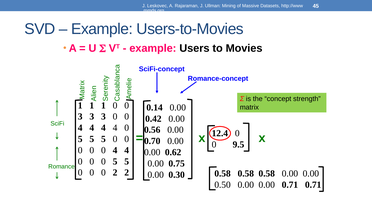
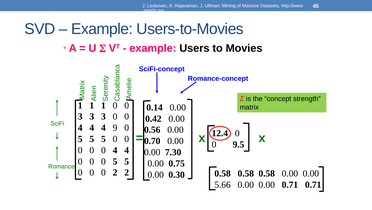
4 4 4 4: 4 -> 9 (115, 127)
0.62: 0.62 -> 7.30 (173, 152)
0.50: 0.50 -> 5.66 (223, 184)
